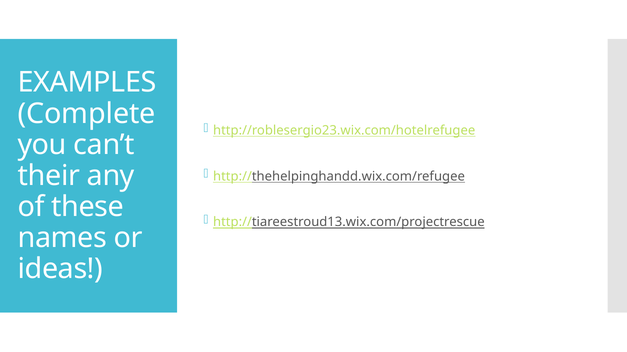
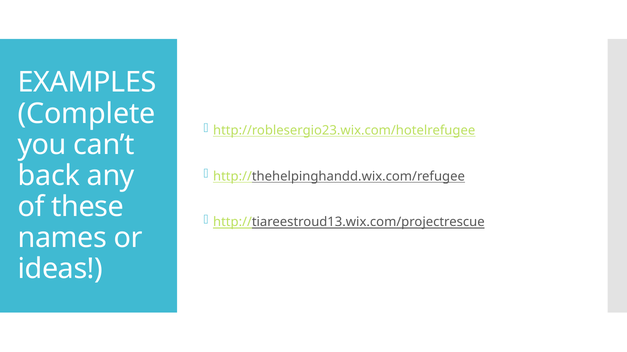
their: their -> back (49, 176)
